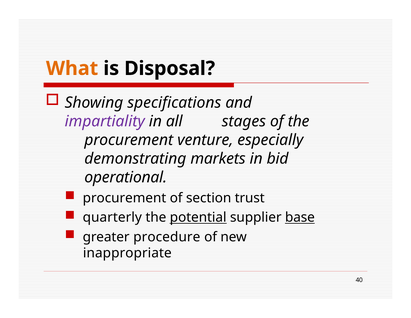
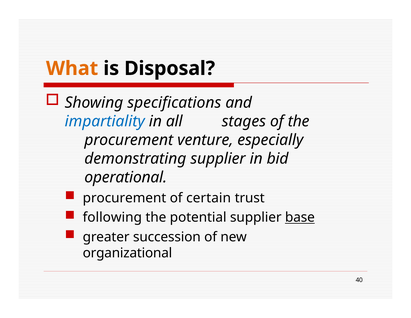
impartiality colour: purple -> blue (105, 121)
demonstrating markets: markets -> supplier (218, 159)
section: section -> certain (209, 198)
quarterly: quarterly -> following (112, 217)
potential underline: present -> none (198, 217)
procedure: procedure -> succession (167, 237)
inappropriate: inappropriate -> organizational (127, 253)
